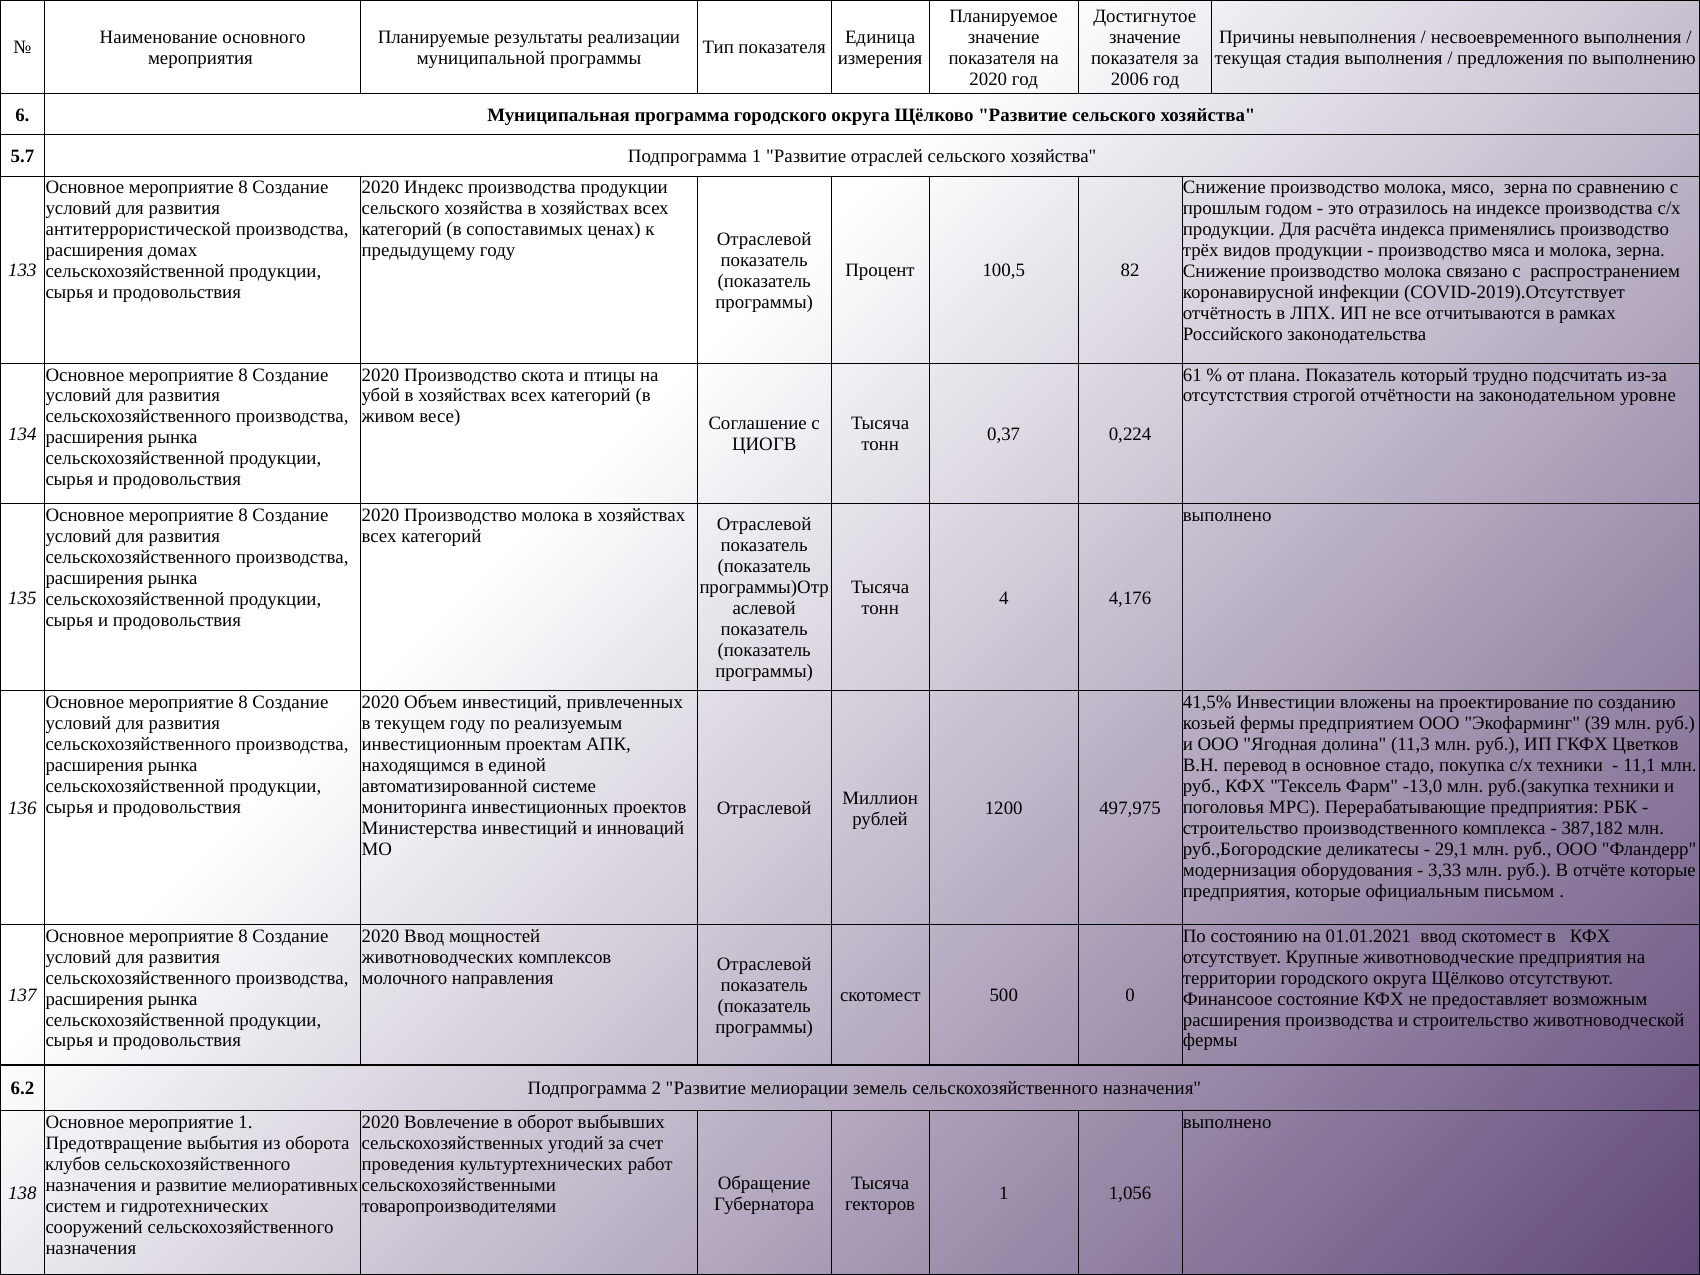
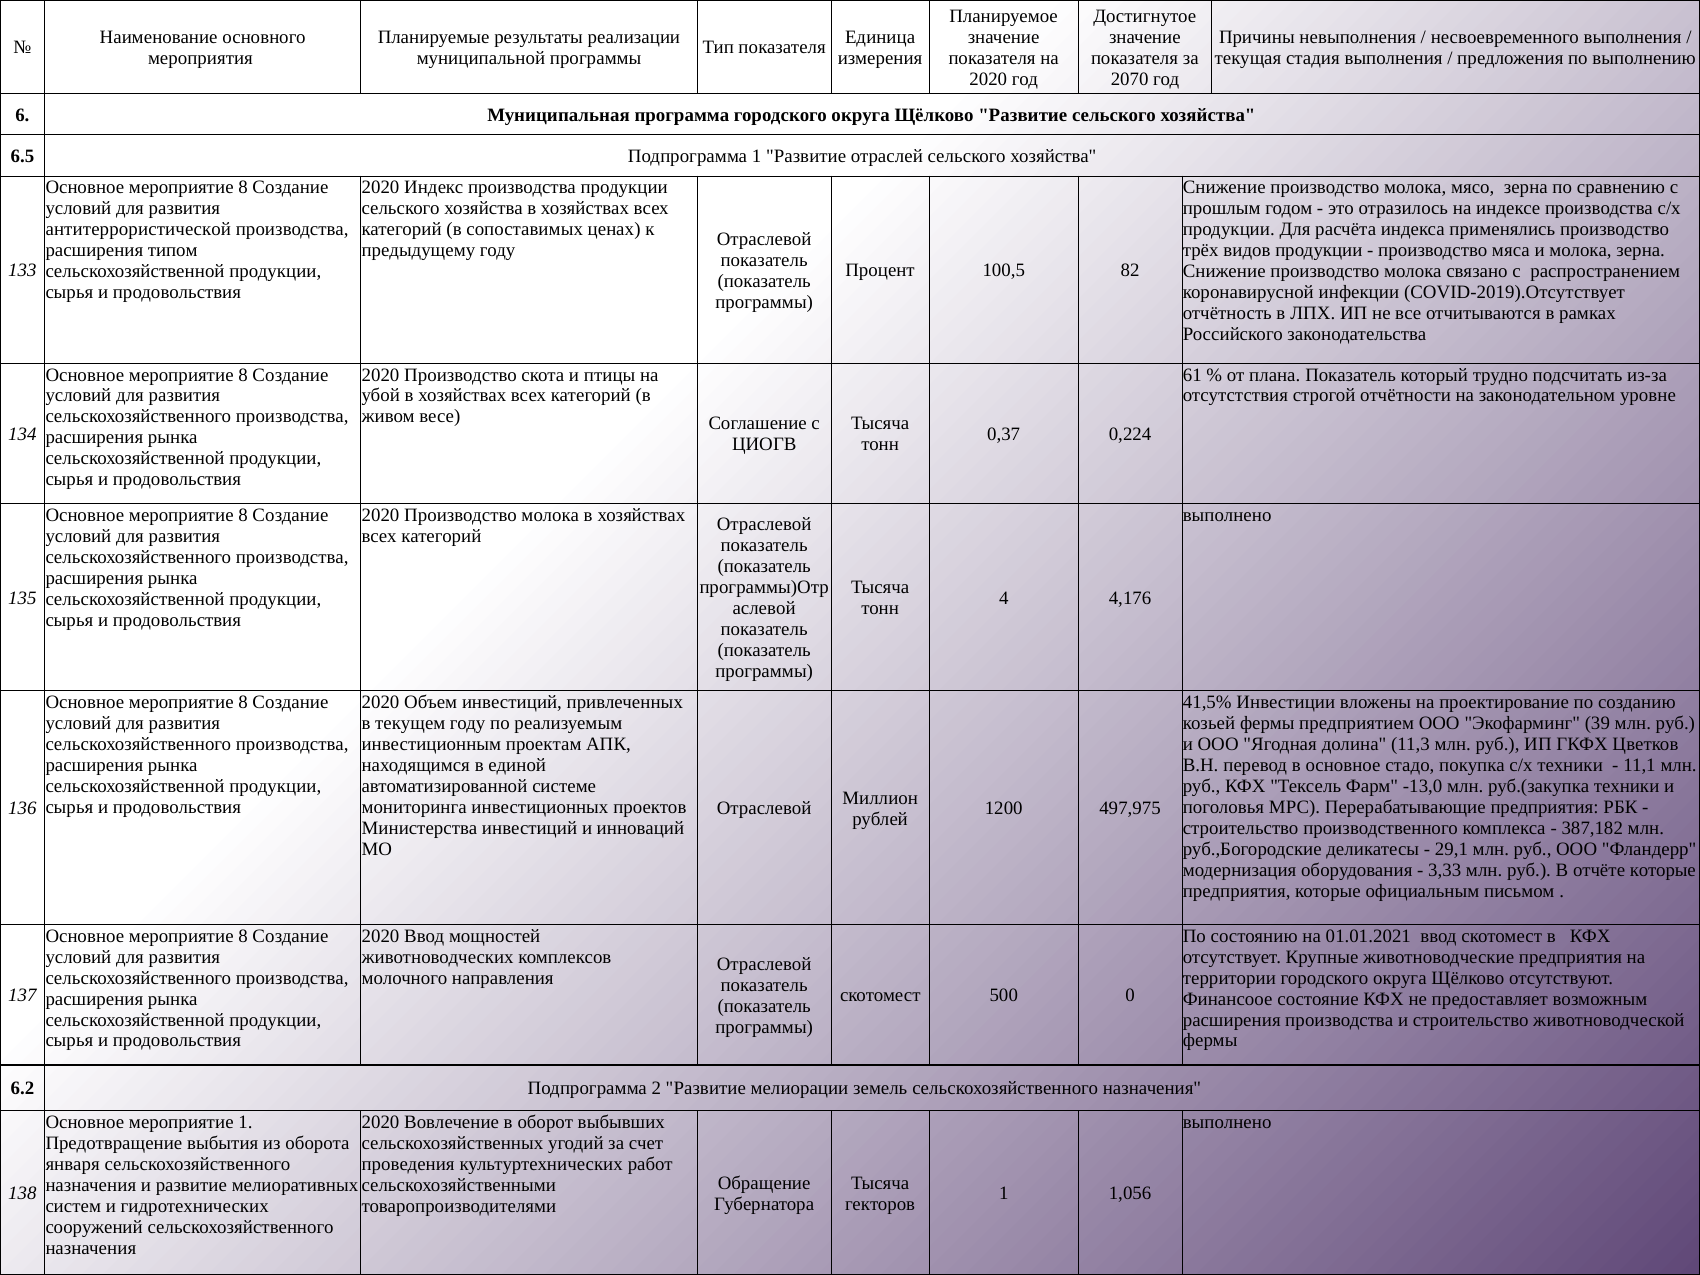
2006: 2006 -> 2070 (1130, 79)
5.7: 5.7 -> 6.5 (22, 156)
домах: домах -> типом (173, 251)
клубов: клубов -> января (73, 1164)
